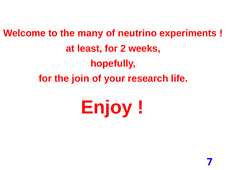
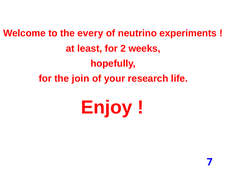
many: many -> every (90, 33)
